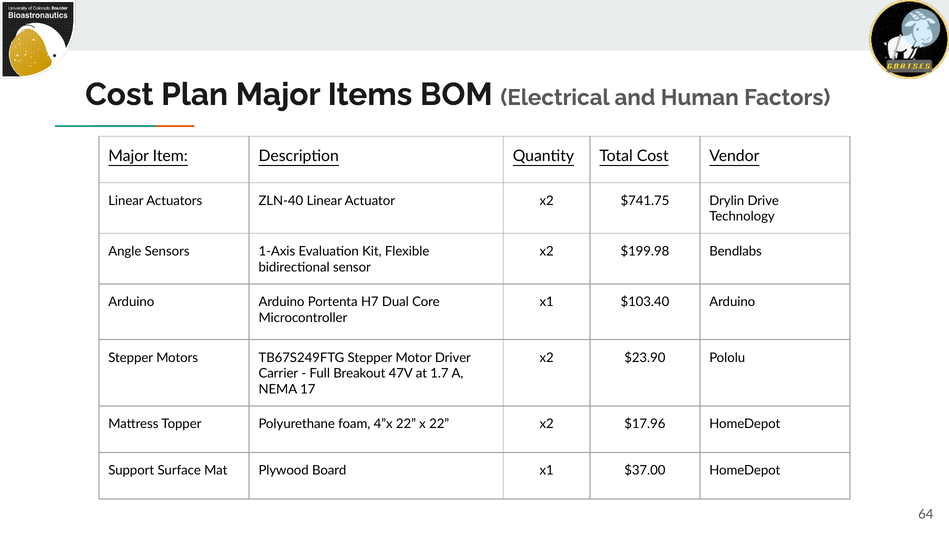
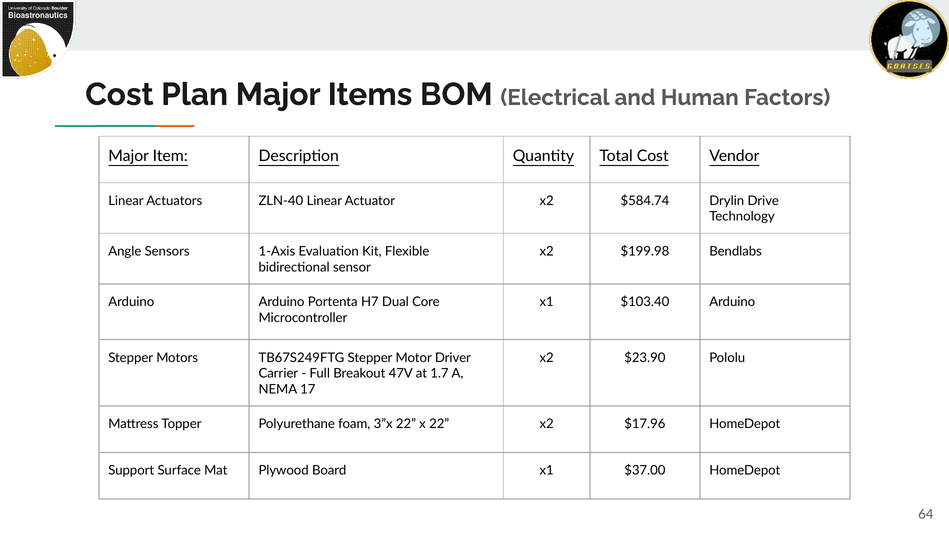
$741.75: $741.75 -> $584.74 (645, 201)
4”x: 4”x -> 3”x (383, 424)
